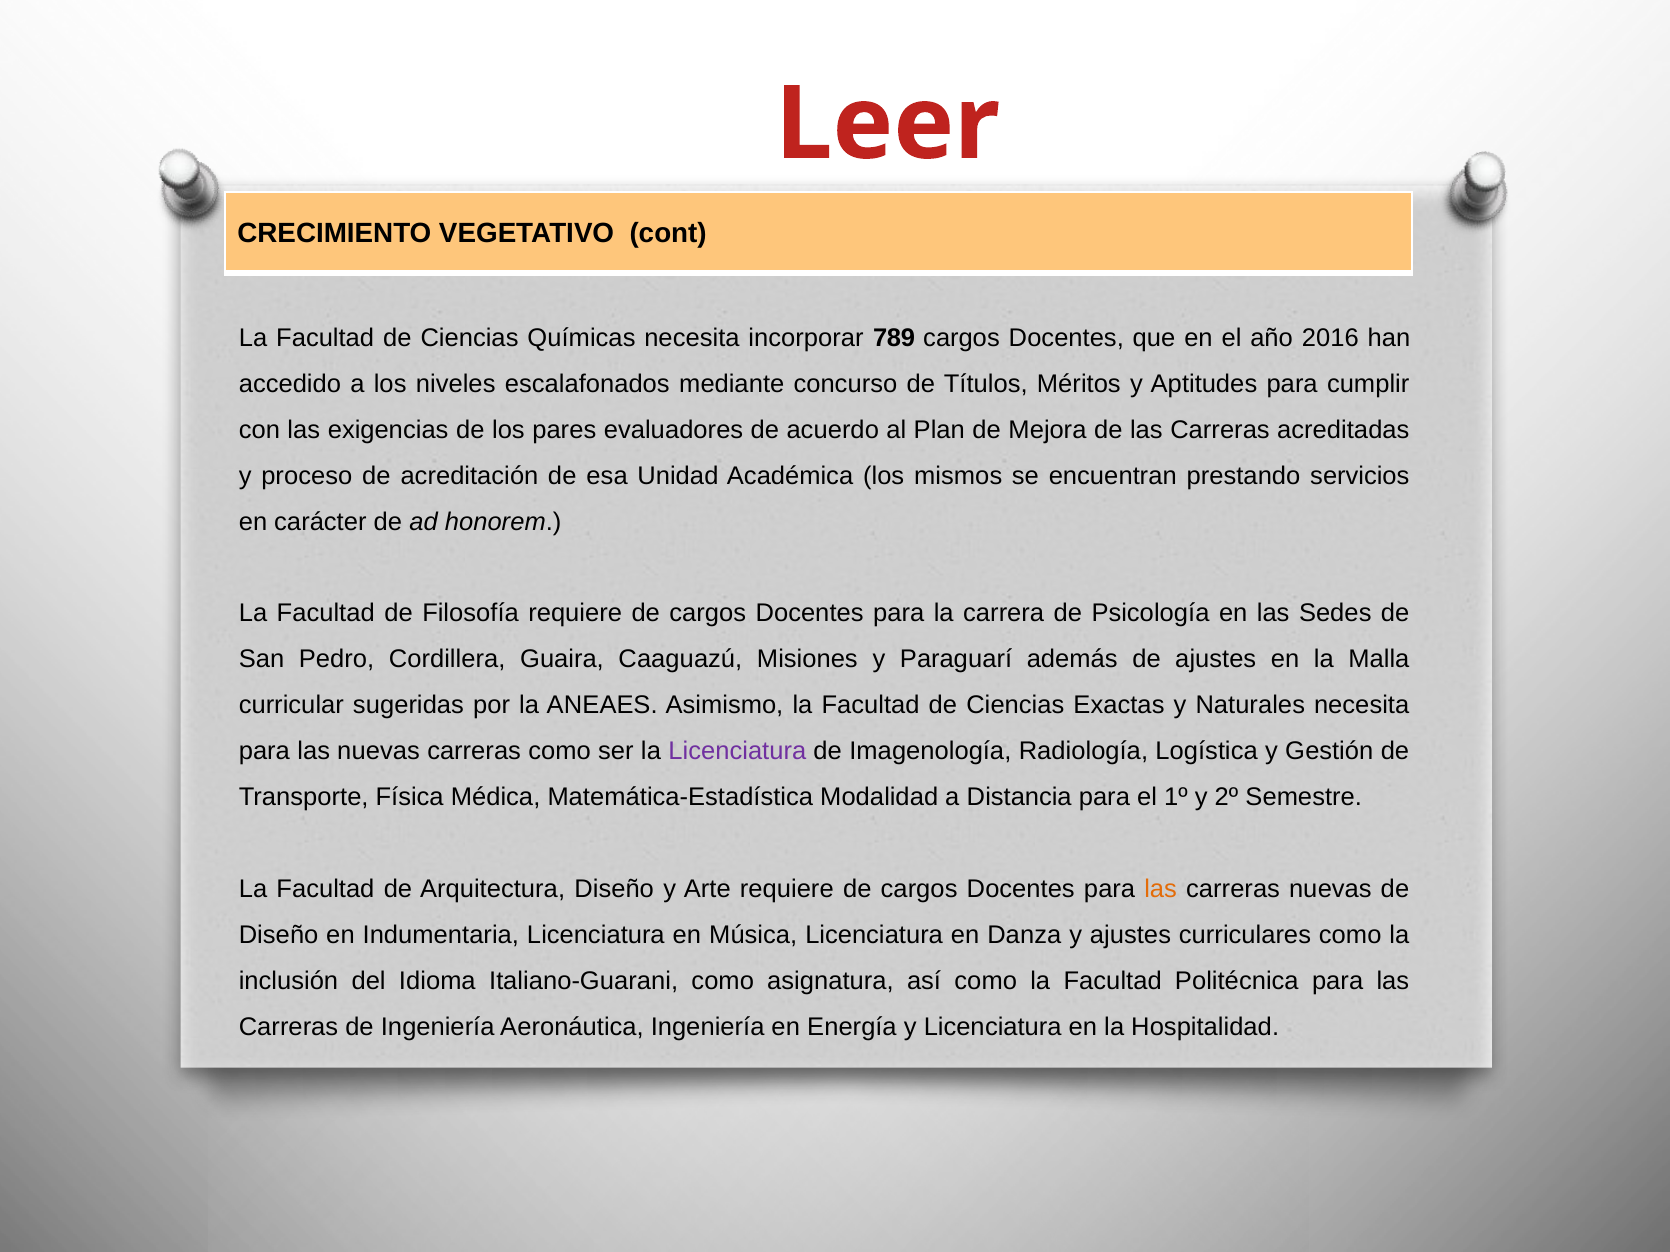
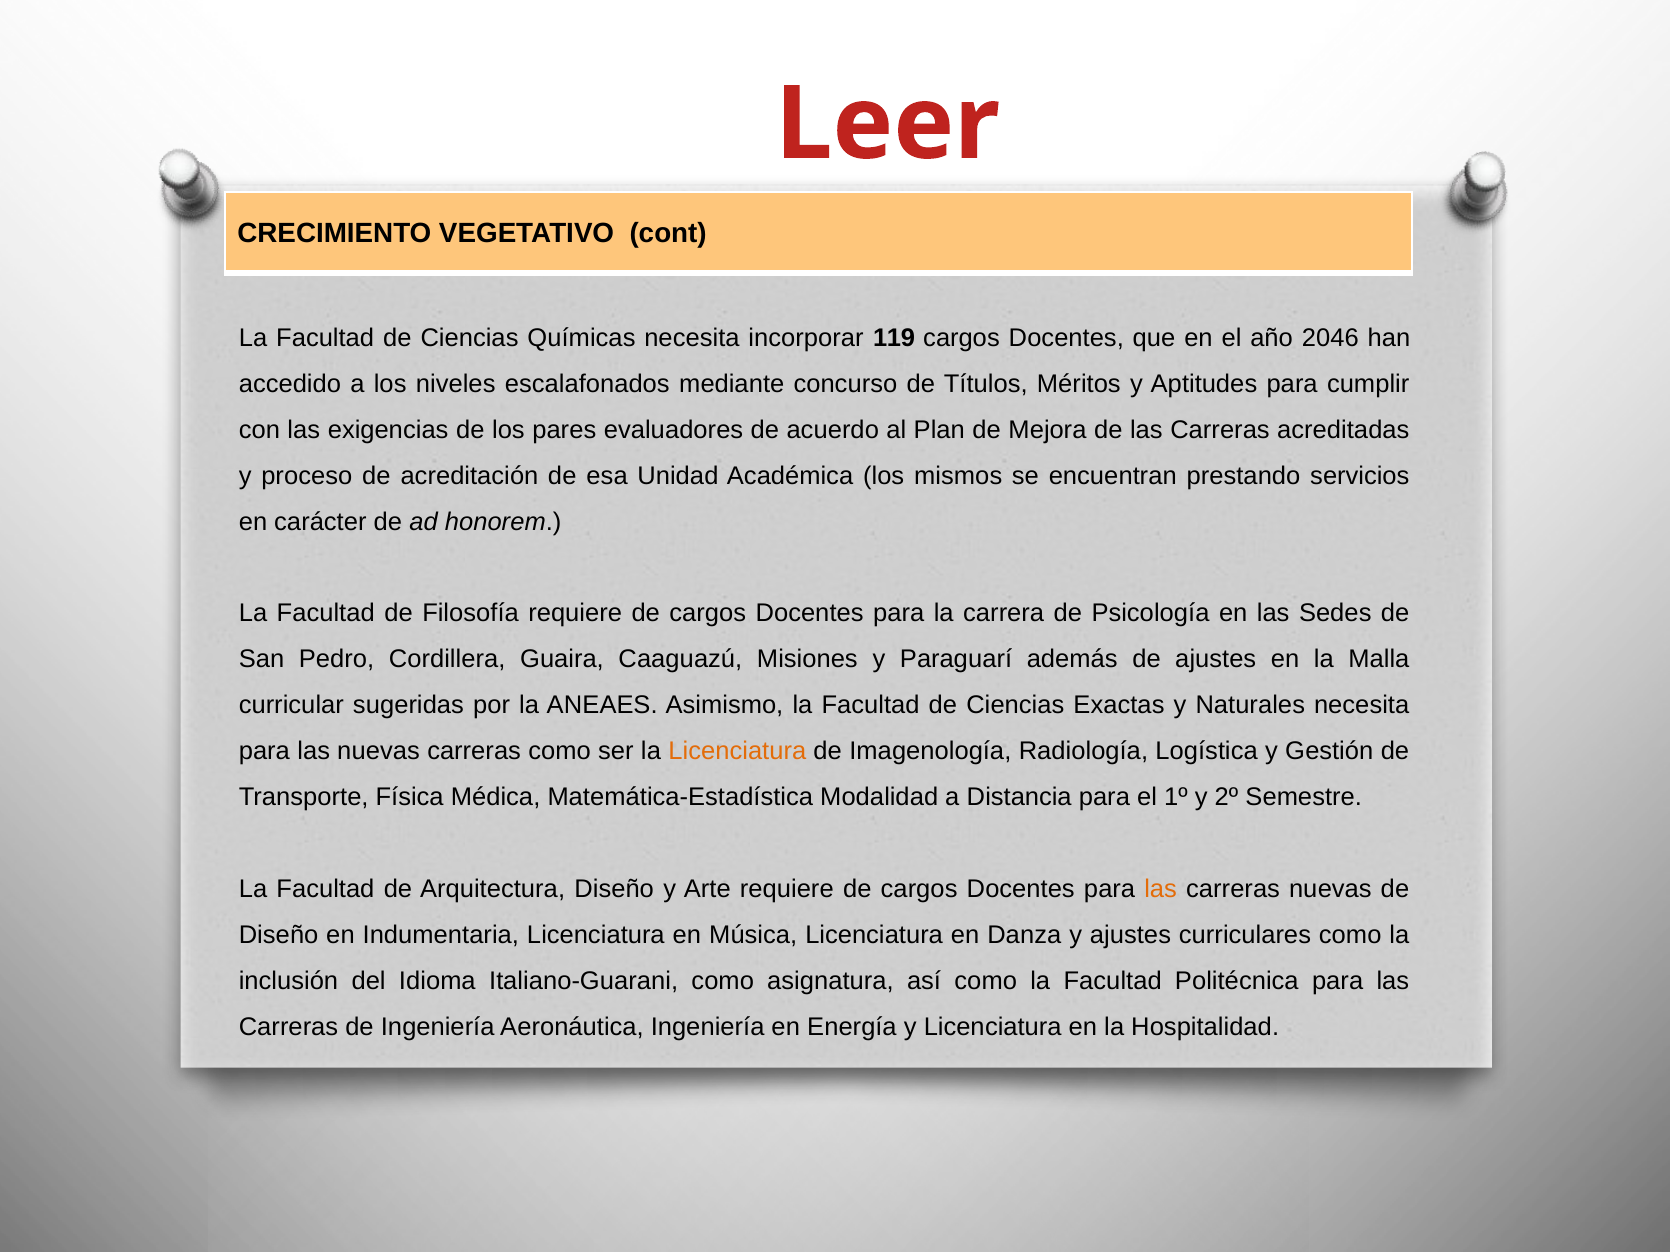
789: 789 -> 119 (894, 338)
2016: 2016 -> 2046 (1330, 338)
Licenciatura colour: purple -> orange (737, 752)
